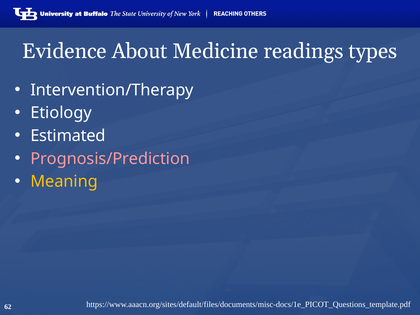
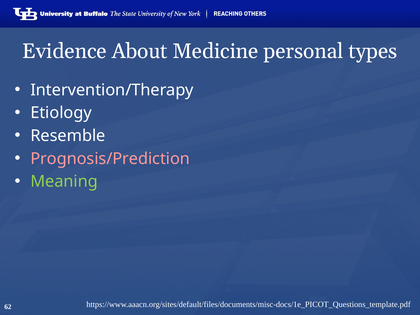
readings: readings -> personal (304, 51)
Estimated: Estimated -> Resemble (68, 136)
Meaning colour: yellow -> light green (64, 182)
